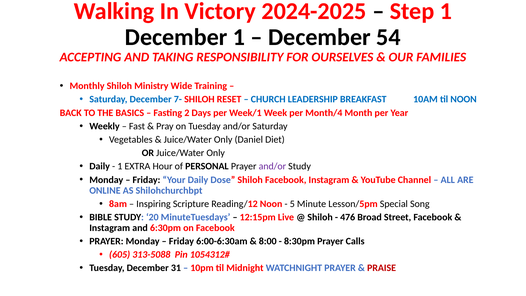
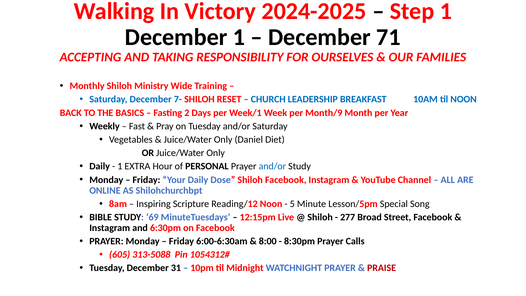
54: 54 -> 71 (388, 37)
Month/4: Month/4 -> Month/9 (324, 113)
and/or colour: purple -> blue (272, 166)
20: 20 -> 69 (152, 217)
476: 476 -> 277 (348, 217)
